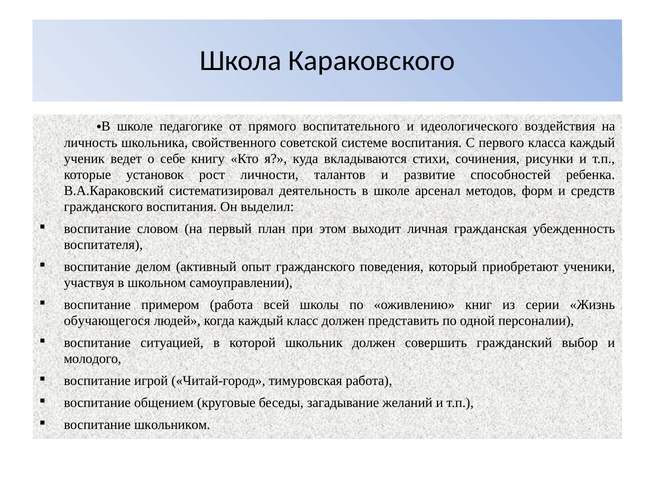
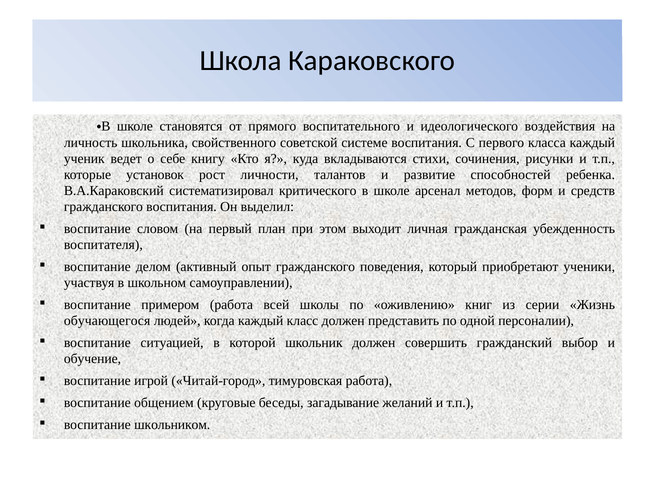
педагогике: педагогике -> становятся (191, 127)
деятельность: деятельность -> критического (318, 191)
молодого: молодого -> обучение (92, 359)
